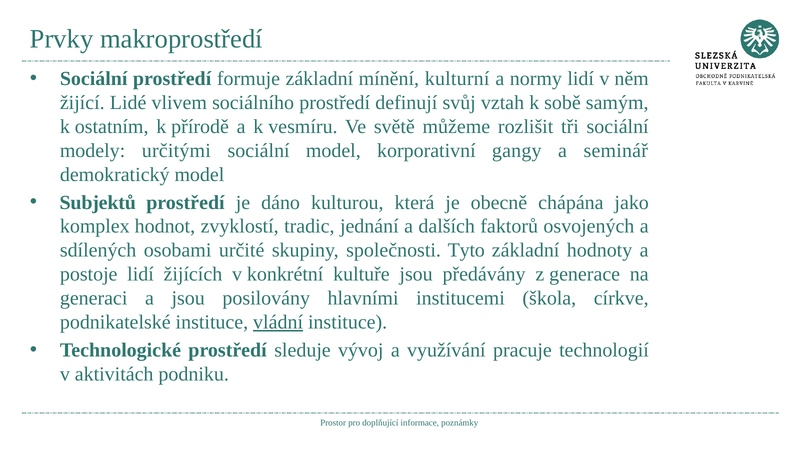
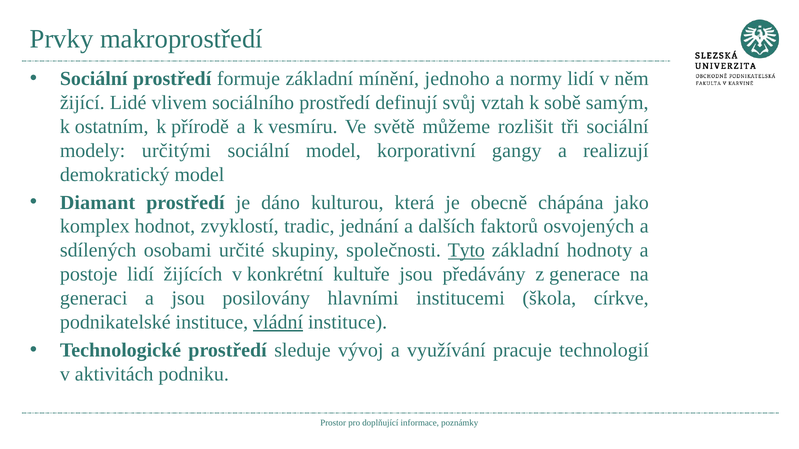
kulturní: kulturní -> jednoho (457, 79)
seminář: seminář -> realizují (616, 151)
Subjektů: Subjektů -> Diamant (98, 203)
Tyto underline: none -> present (466, 251)
